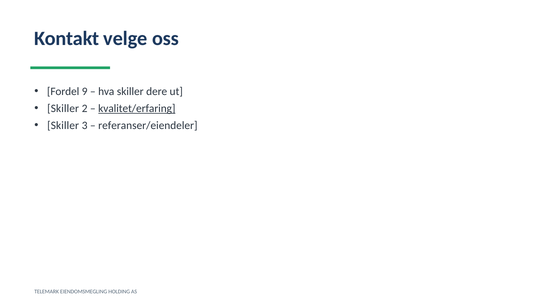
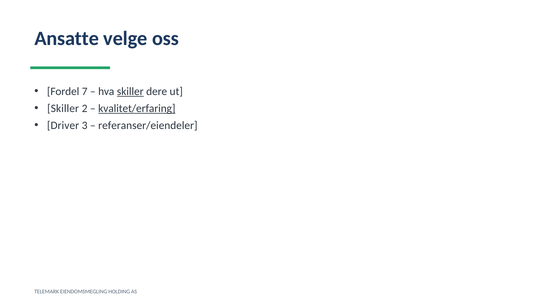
Kontakt: Kontakt -> Ansatte (67, 39)
9: 9 -> 7 (85, 91)
skiller underline: none -> present (130, 91)
Skiller: Skiller -> Driver (63, 125)
